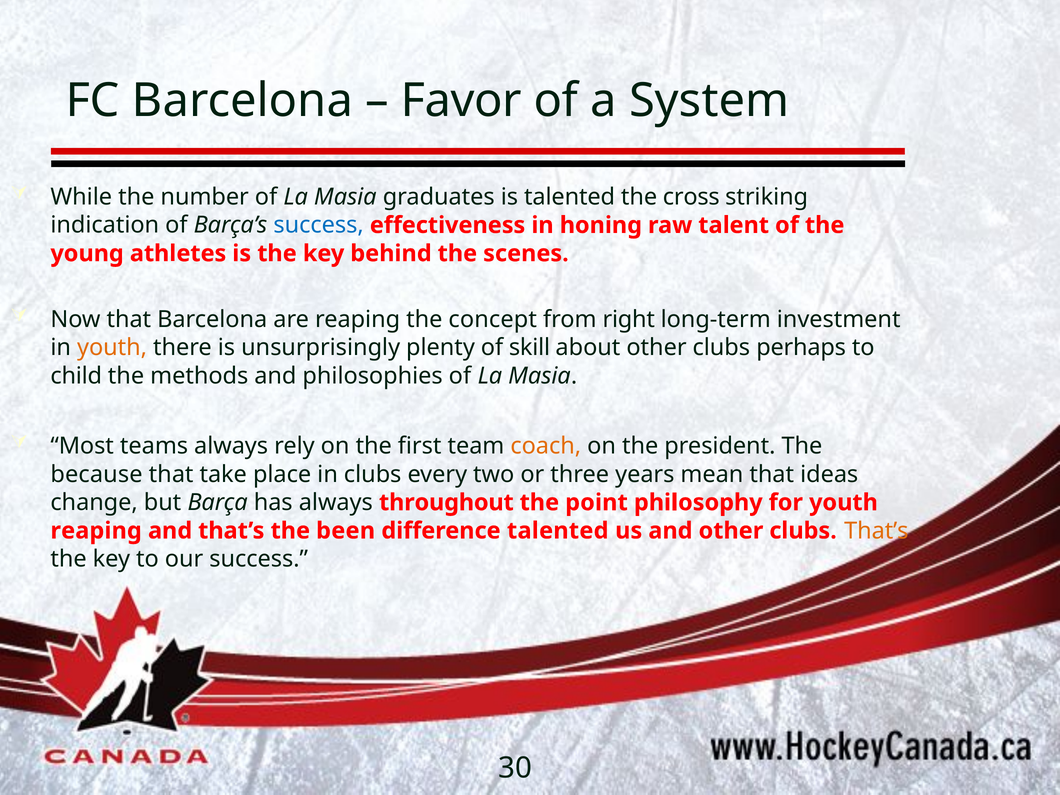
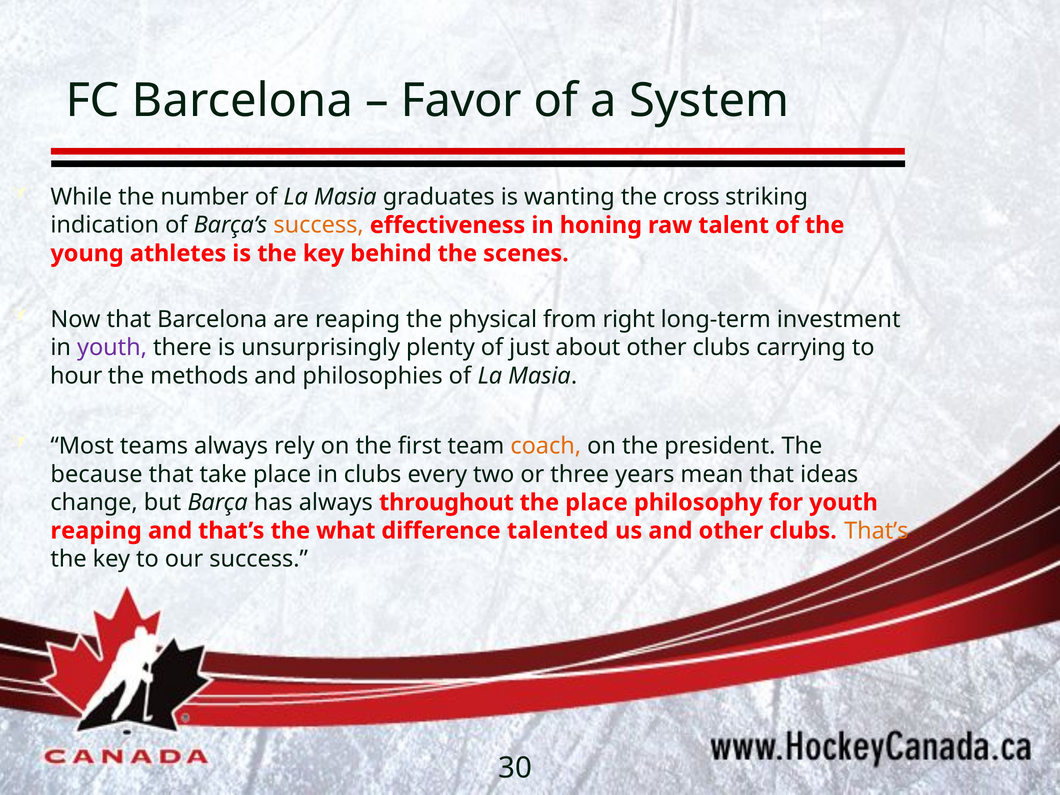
is talented: talented -> wanting (569, 197)
success colour: blue -> orange (319, 225)
concept: concept -> physical (493, 319)
youth colour: orange -> purple (112, 348)
skill: skill -> just (529, 348)
perhaps: perhaps -> carrying (801, 348)
child: child -> hour (76, 376)
the point: point -> place (596, 502)
been: been -> what (346, 531)
